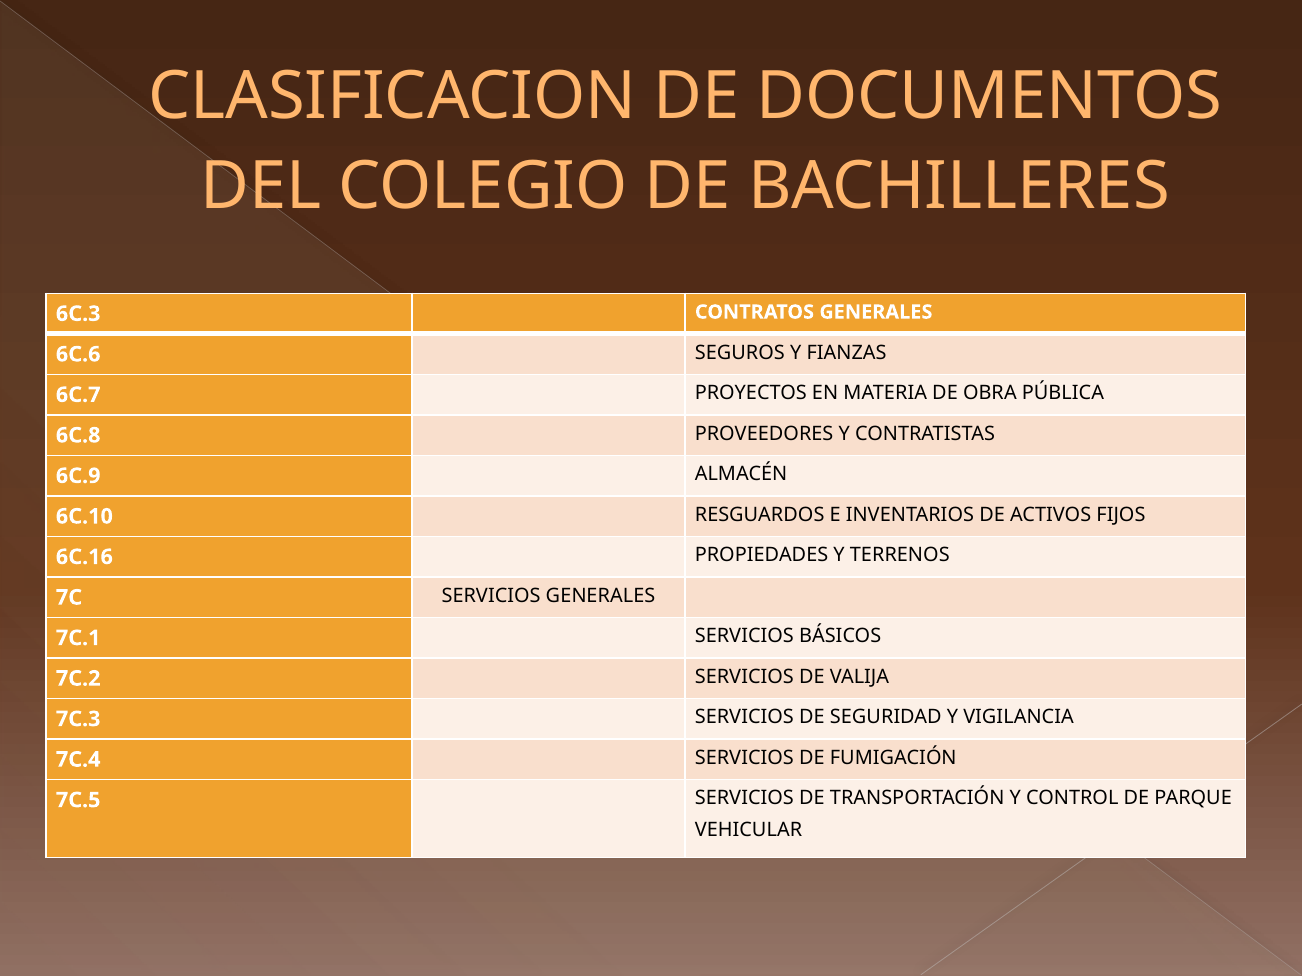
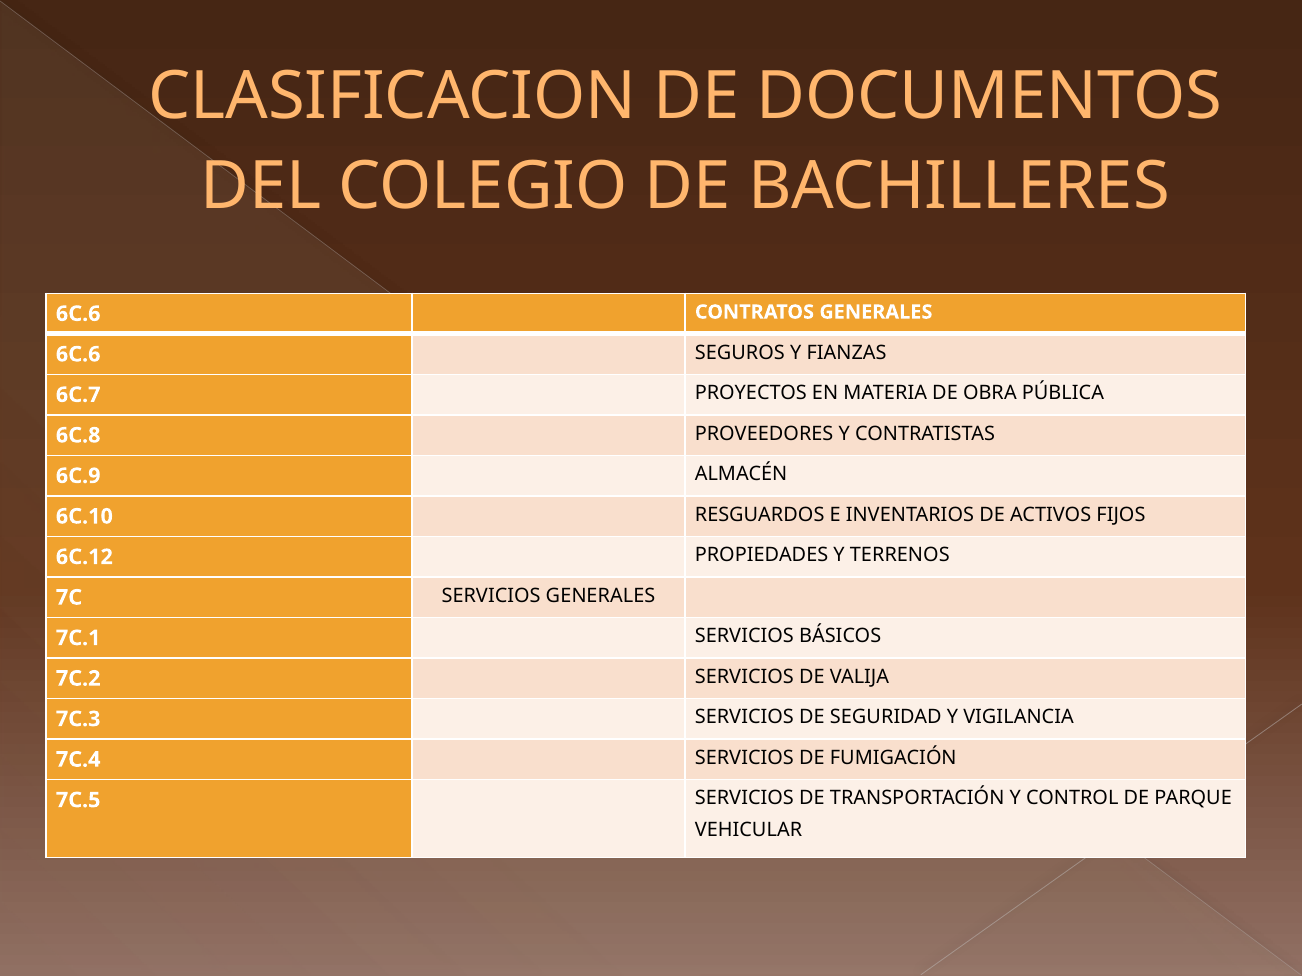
6C.3: 6C.3 -> 6C.6 (78, 314)
6C.16: 6C.16 -> 6C.12 (84, 557)
